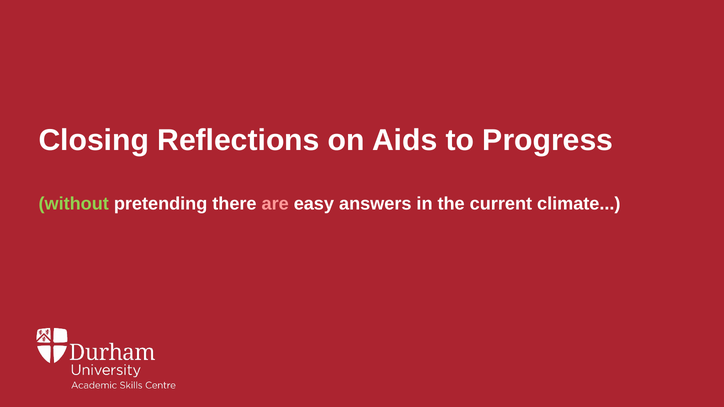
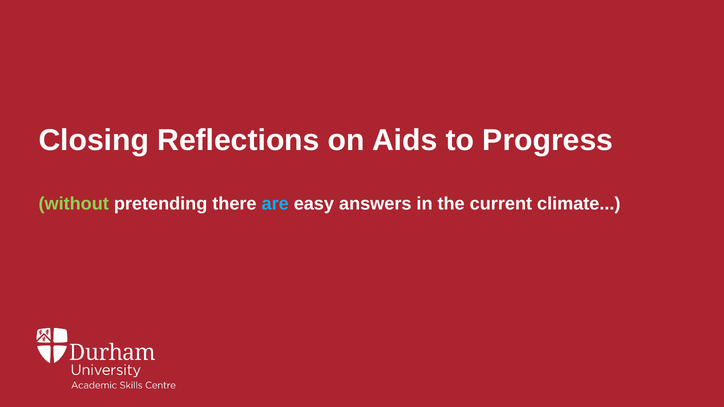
are colour: pink -> light blue (275, 204)
